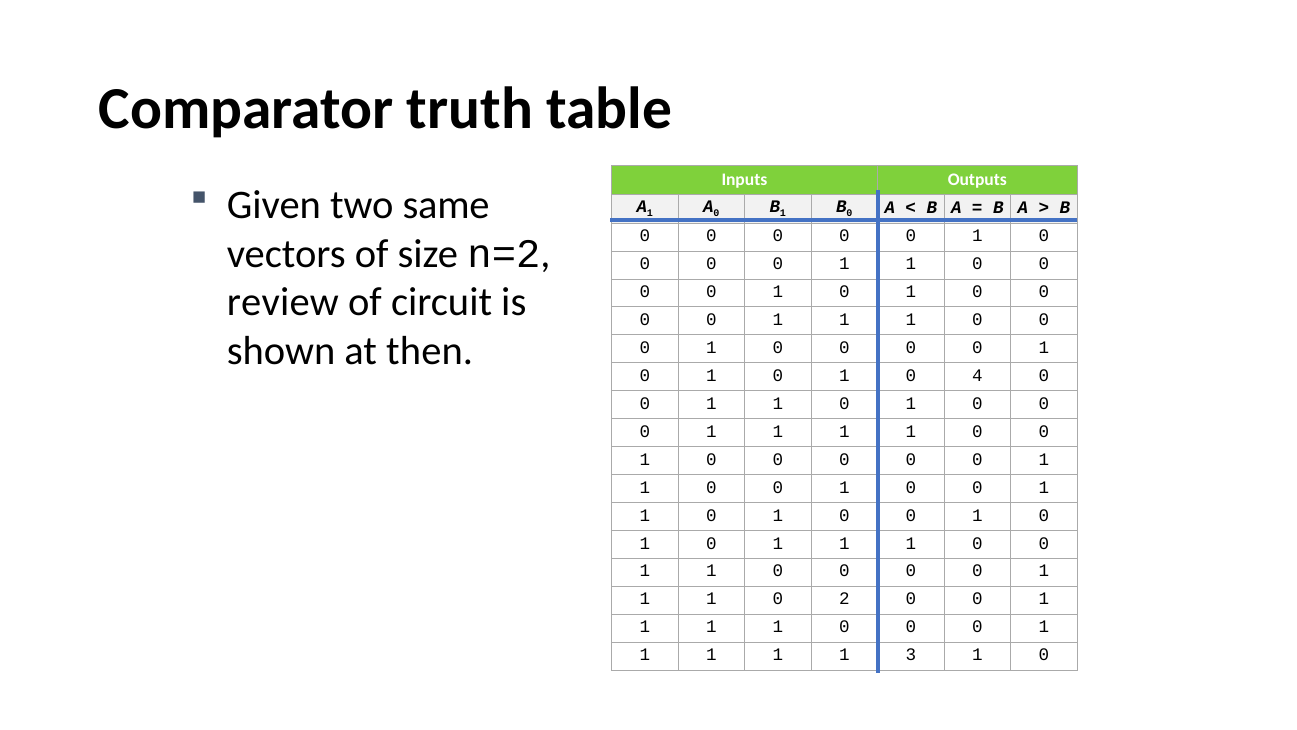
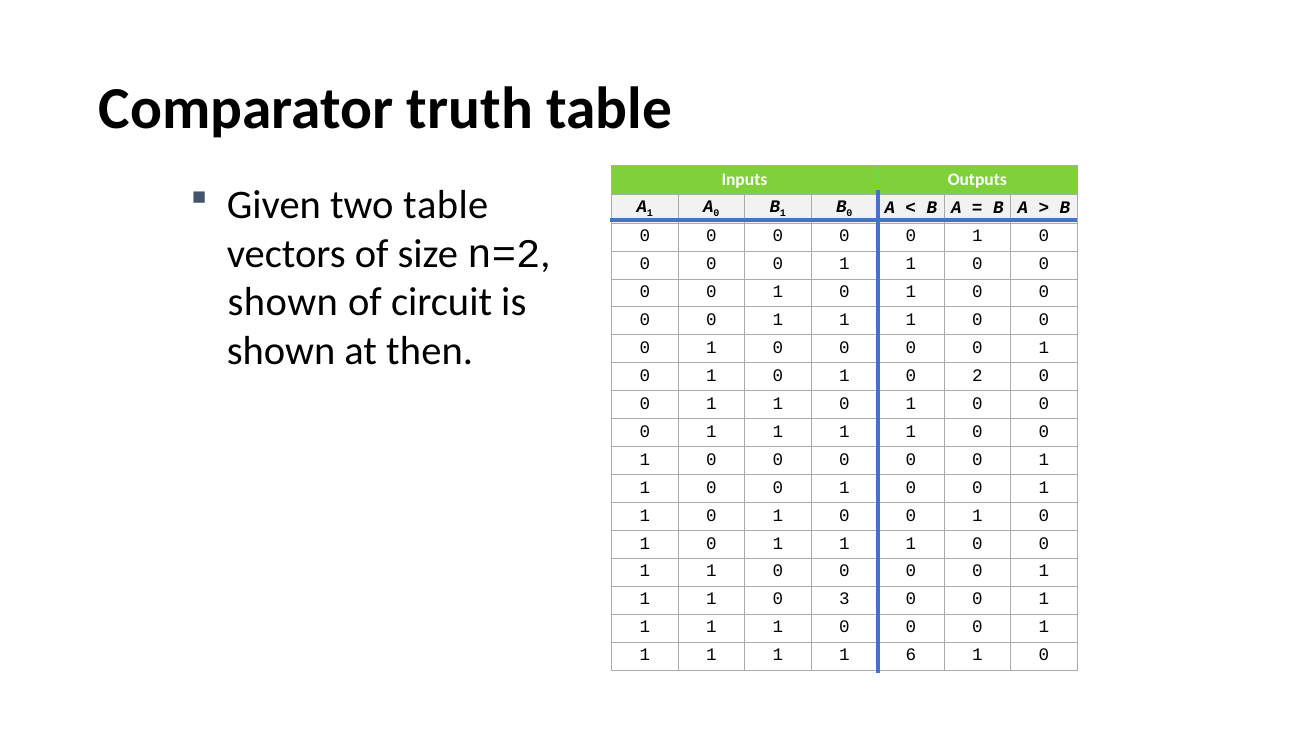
two same: same -> table (446, 205)
review: review -> shown (283, 302)
4: 4 -> 2 (977, 375)
2: 2 -> 3 (844, 599)
3: 3 -> 6 (911, 655)
